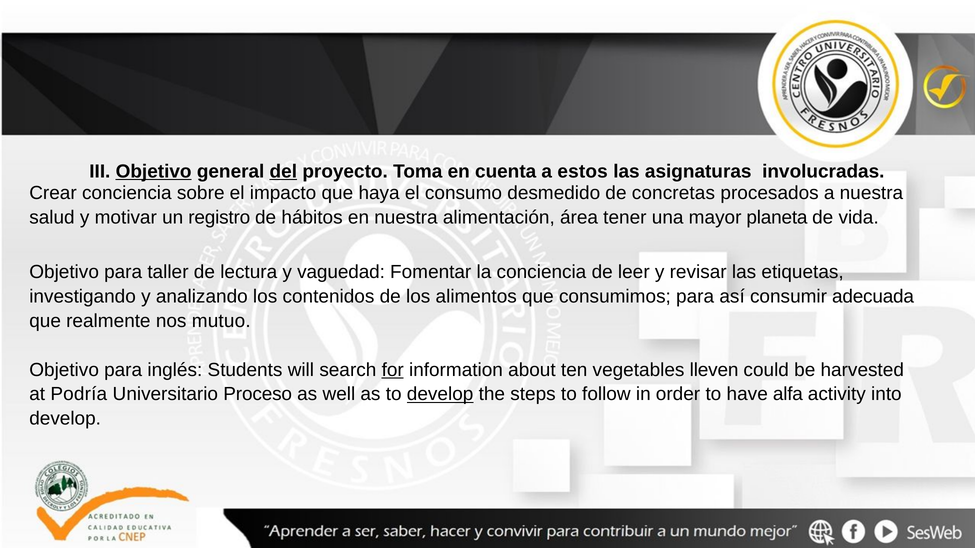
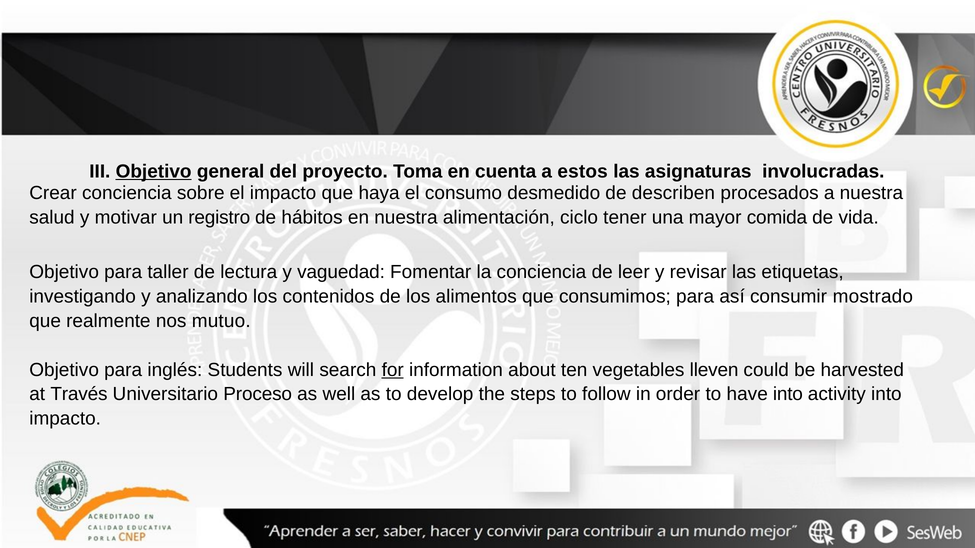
del underline: present -> none (283, 172)
concretas: concretas -> describen (673, 193)
área: área -> ciclo (579, 218)
planeta: planeta -> comida (777, 218)
adecuada: adecuada -> mostrado (873, 297)
Podría: Podría -> Través (79, 395)
develop underline: present -> none (440, 395)
have alfa: alfa -> into (788, 395)
develop: develop -> impacto (65, 419)
